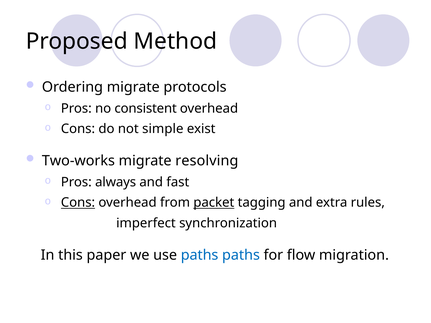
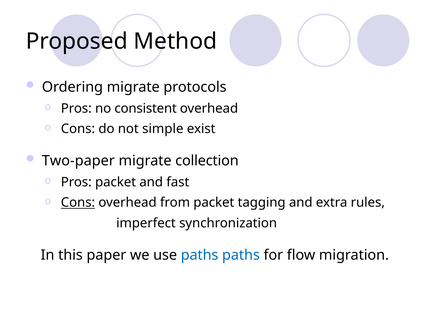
Two-works: Two-works -> Two-paper (78, 161)
resolving: resolving -> collection (207, 161)
Pros always: always -> packet (116, 182)
packet underline: present -> none (214, 203)
